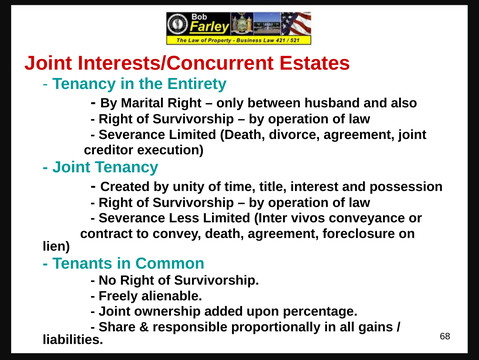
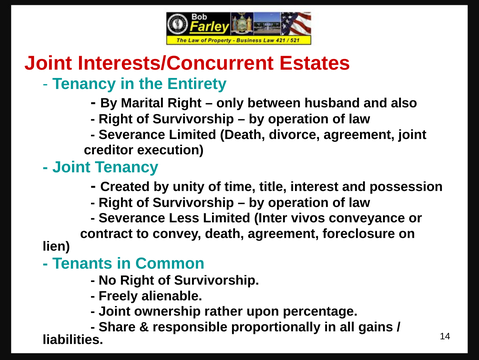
added: added -> rather (224, 311)
68: 68 -> 14 (445, 336)
